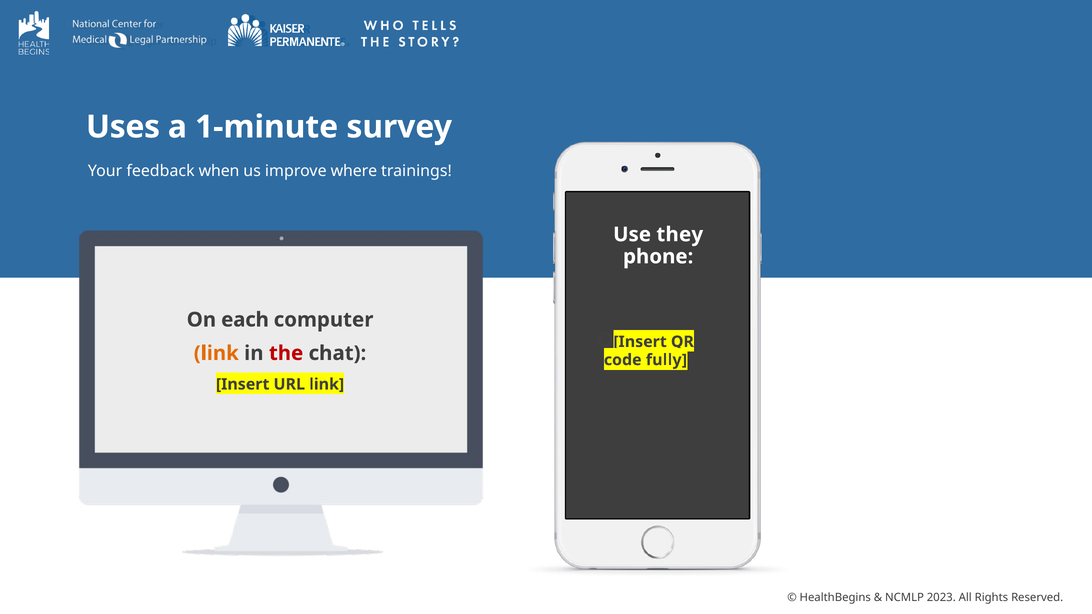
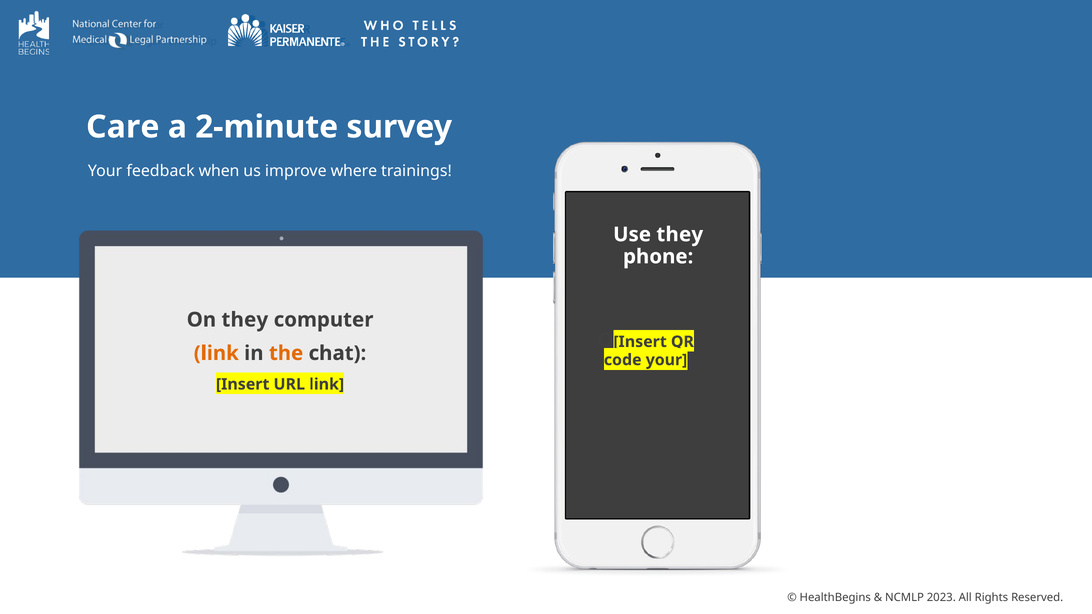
Uses: Uses -> Care (123, 127)
1-minute: 1-minute -> 2-minute (267, 127)
On each: each -> they (245, 320)
the colour: red -> orange (286, 353)
code fully: fully -> your (667, 360)
